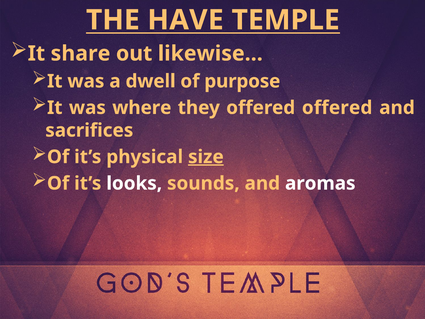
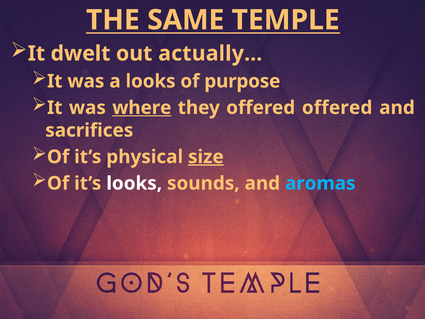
HAVE: HAVE -> SAME (186, 20)
share: share -> dwelt (81, 53)
likewise…: likewise… -> actually… (210, 53)
a dwell: dwell -> looks (151, 81)
where underline: none -> present (142, 108)
aromas colour: white -> light blue (320, 183)
